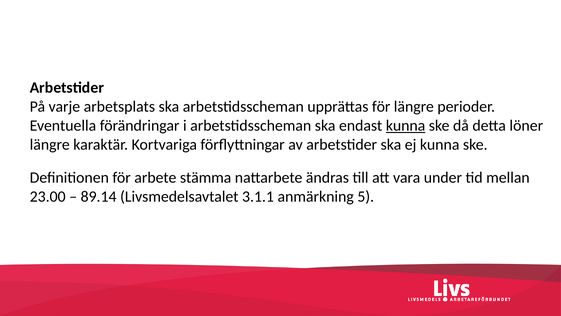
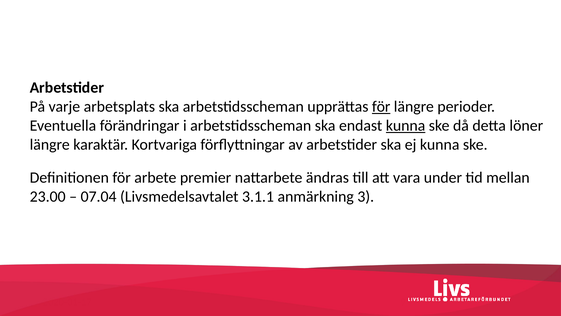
för underline: none -> present (381, 106)
stämma: stämma -> premier (206, 177)
89.14: 89.14 -> 07.04 (99, 196)
5: 5 -> 3 (366, 196)
